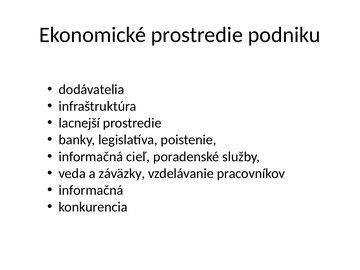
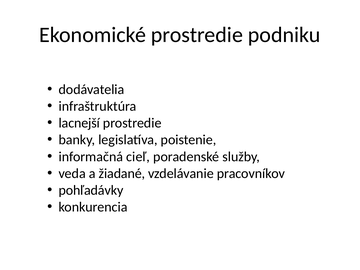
záväzky: záväzky -> žiadané (122, 173)
informačná: informačná -> pohľadávky (91, 190)
